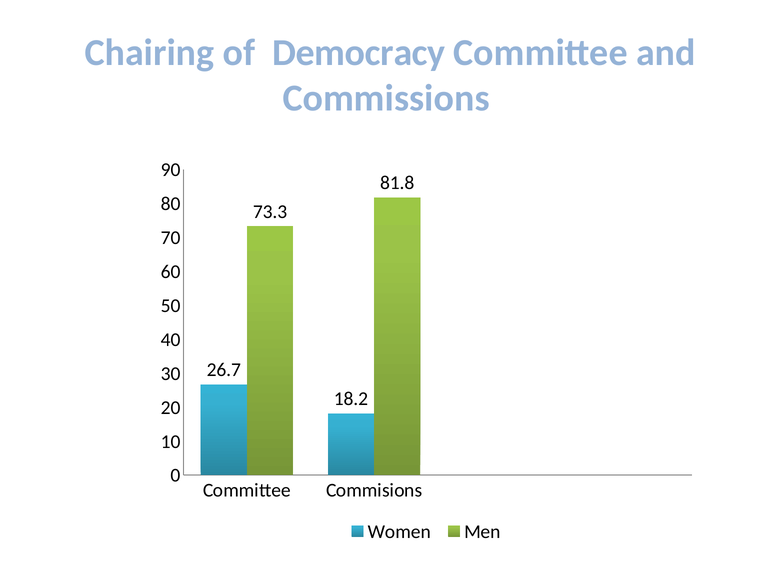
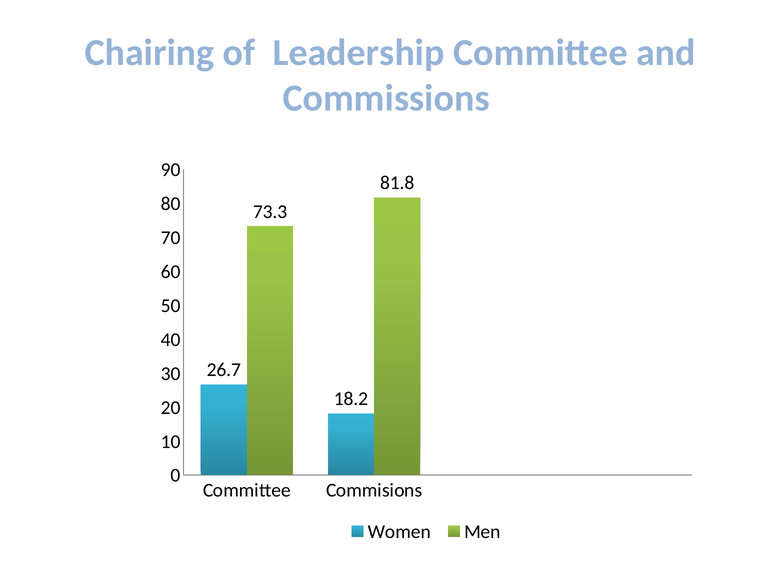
Democracy: Democracy -> Leadership (359, 53)
